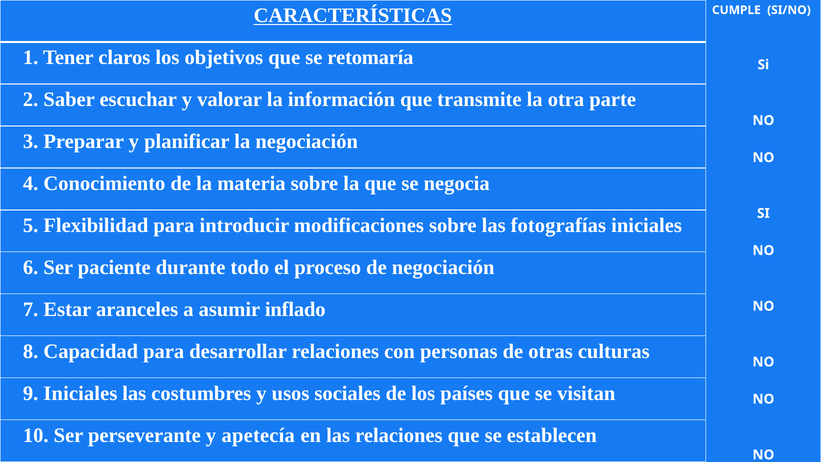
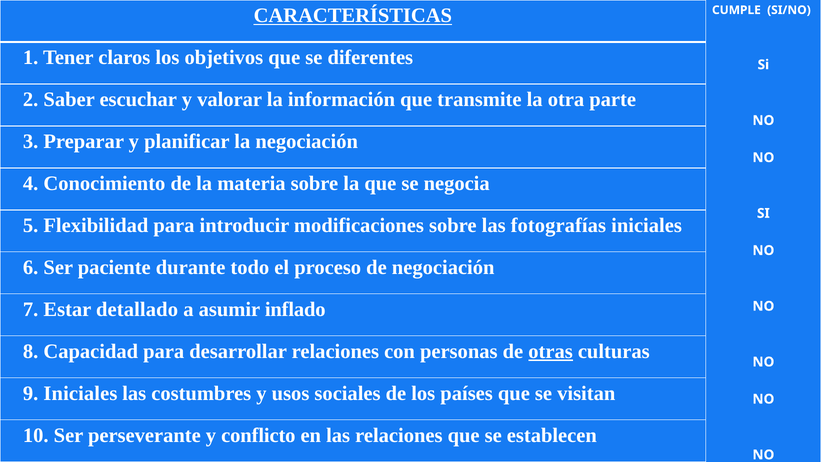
retomaría: retomaría -> diferentes (370, 58)
aranceles: aranceles -> detallado (137, 309)
otras underline: none -> present (551, 351)
apetecía: apetecía -> conflicto (258, 435)
